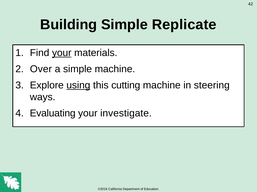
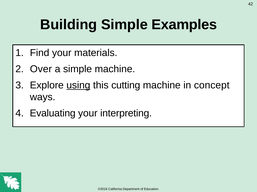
Replicate: Replicate -> Examples (184, 25)
your underline: present -> none (62, 53)
steering: steering -> concept (212, 85)
investigate: investigate -> interpreting (126, 114)
